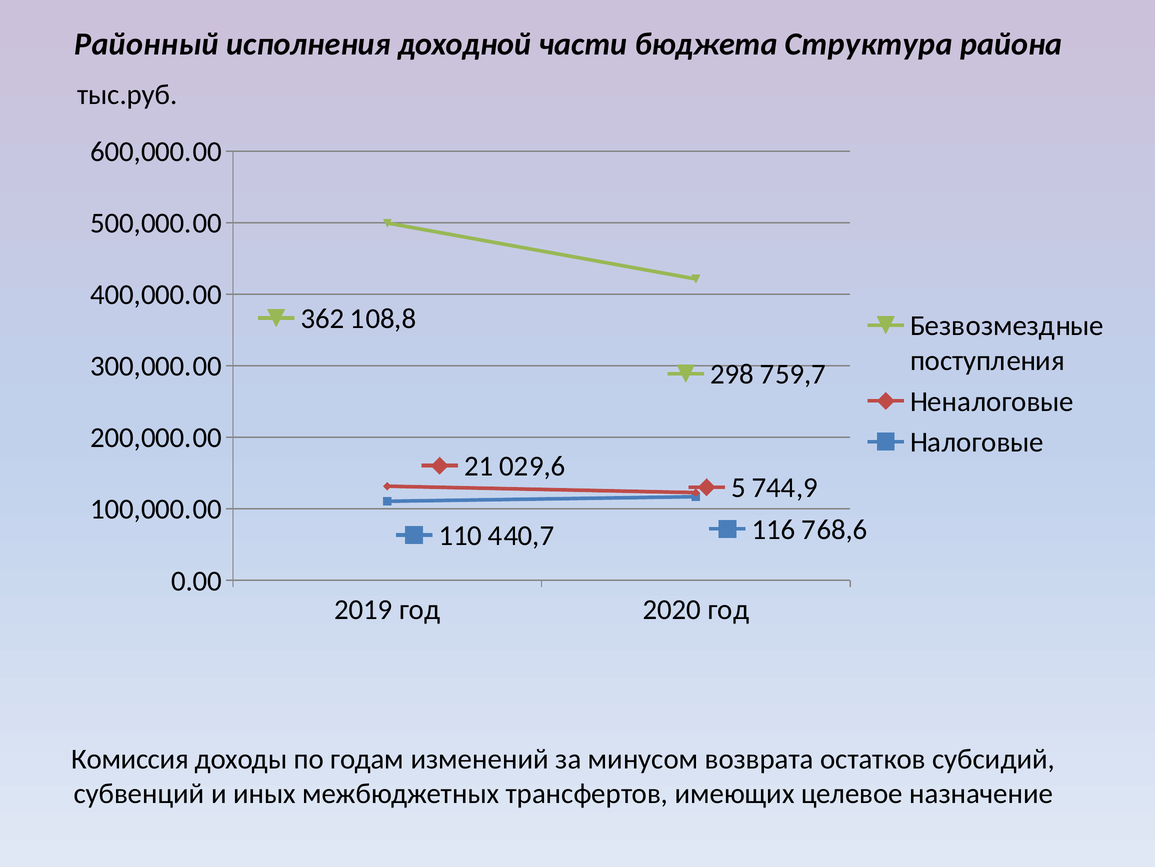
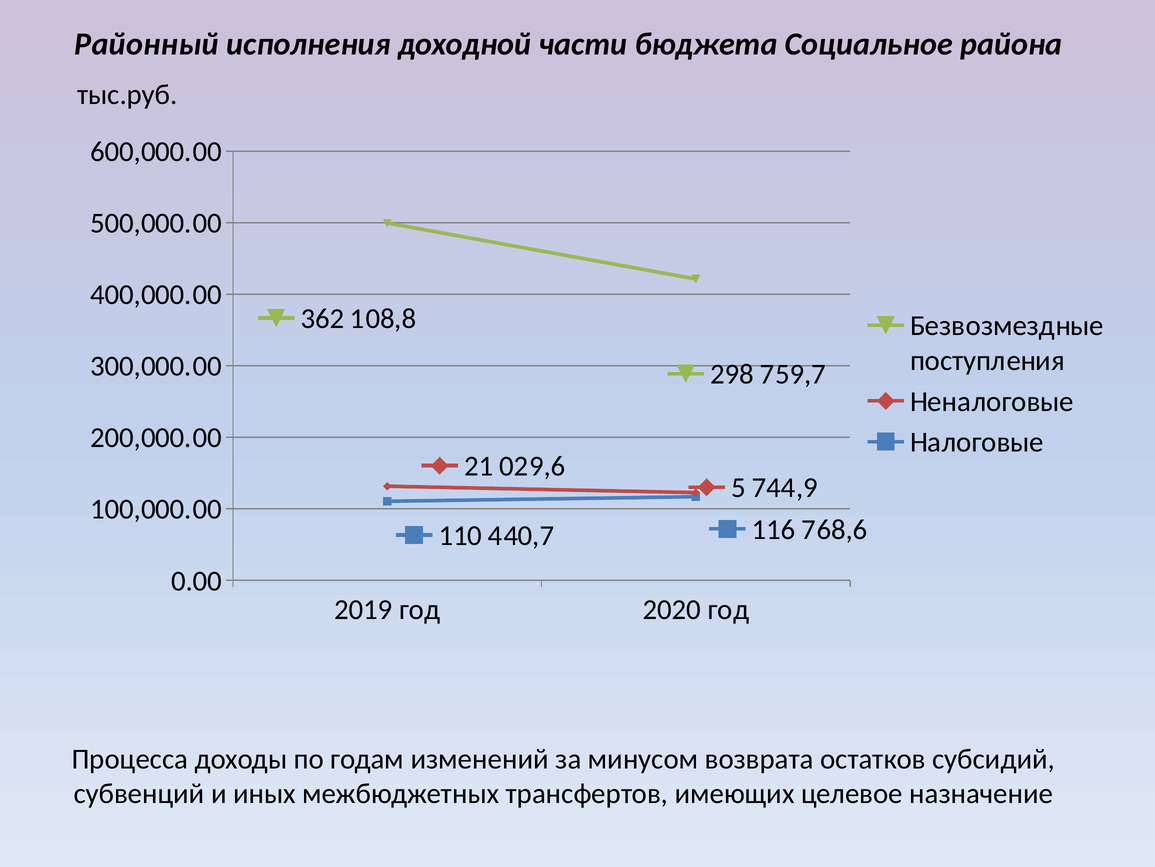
Структура: Структура -> Социальное (869, 44)
Комиссия: Комиссия -> Процесса (130, 758)
